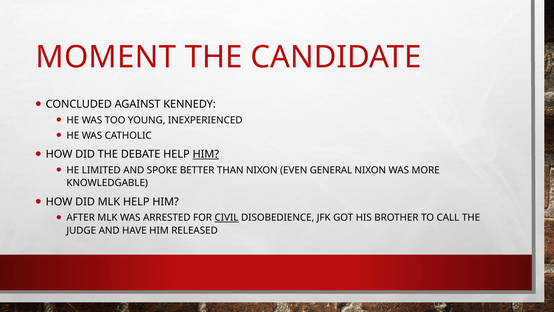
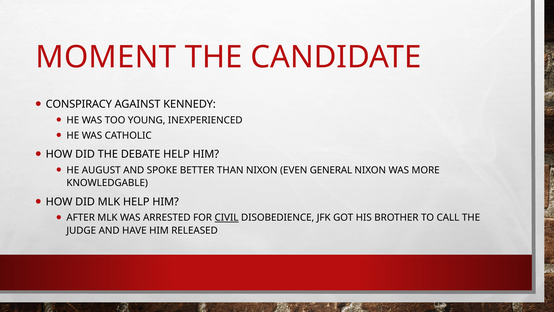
CONCLUDED: CONCLUDED -> CONSPIRACY (79, 104)
HIM underline: present -> none (206, 154)
LIMITED: LIMITED -> AUGUST (101, 170)
